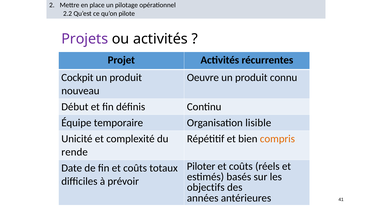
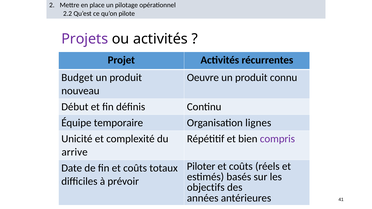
Cockpit: Cockpit -> Budget (77, 78)
lisible: lisible -> lignes (258, 123)
compris colour: orange -> purple (277, 139)
rende: rende -> arrive (75, 152)
